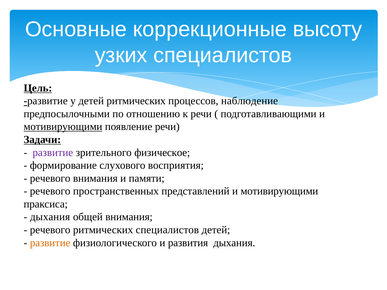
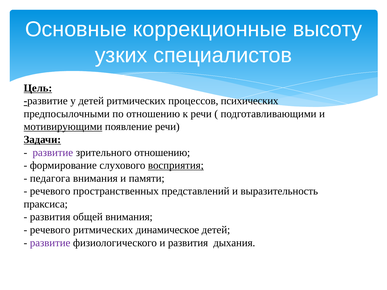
наблюдение: наблюдение -> психических (250, 101)
зрительного физическое: физическое -> отношению (162, 153)
восприятия underline: none -> present (176, 165)
речевого: речевого -> педагога (50, 178)
представлений и мотивирующими: мотивирующими -> выразительность (279, 191)
дыхания: дыхания -> развития (50, 217)
ритмических специалистов: специалистов -> динамическое (167, 230)
развитие colour: orange -> purple (50, 243)
